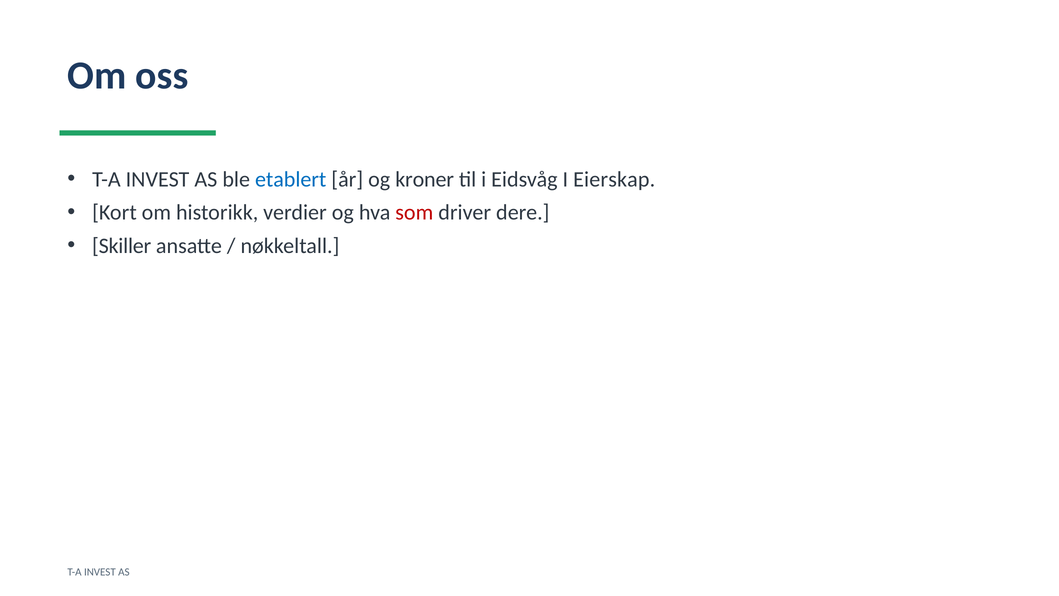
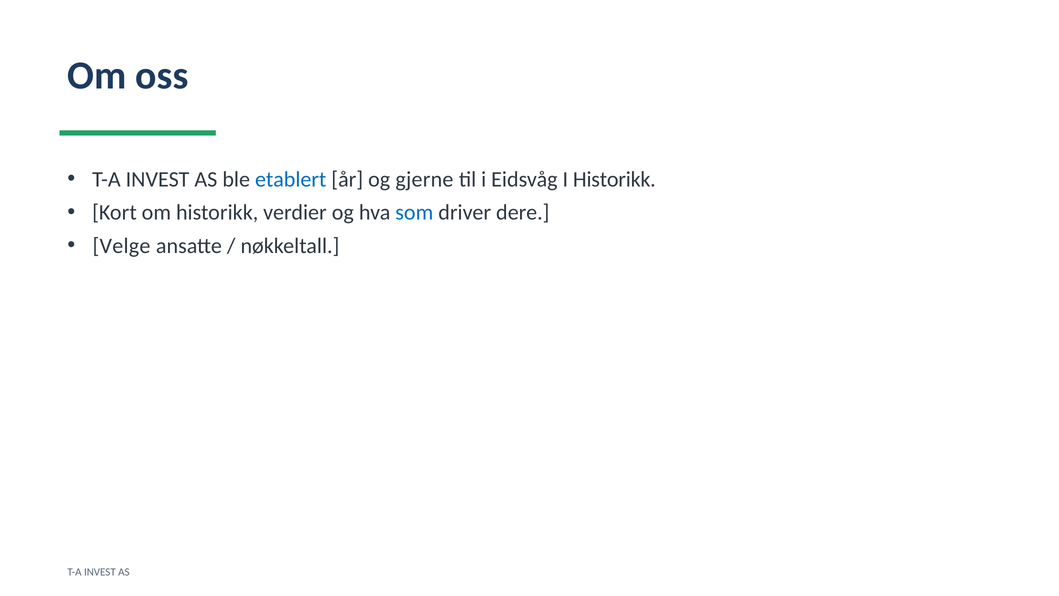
kroner: kroner -> gjerne (424, 179)
I Eierskap: Eierskap -> Historikk (614, 179)
som colour: red -> blue (414, 212)
Skiller: Skiller -> Velge (121, 246)
